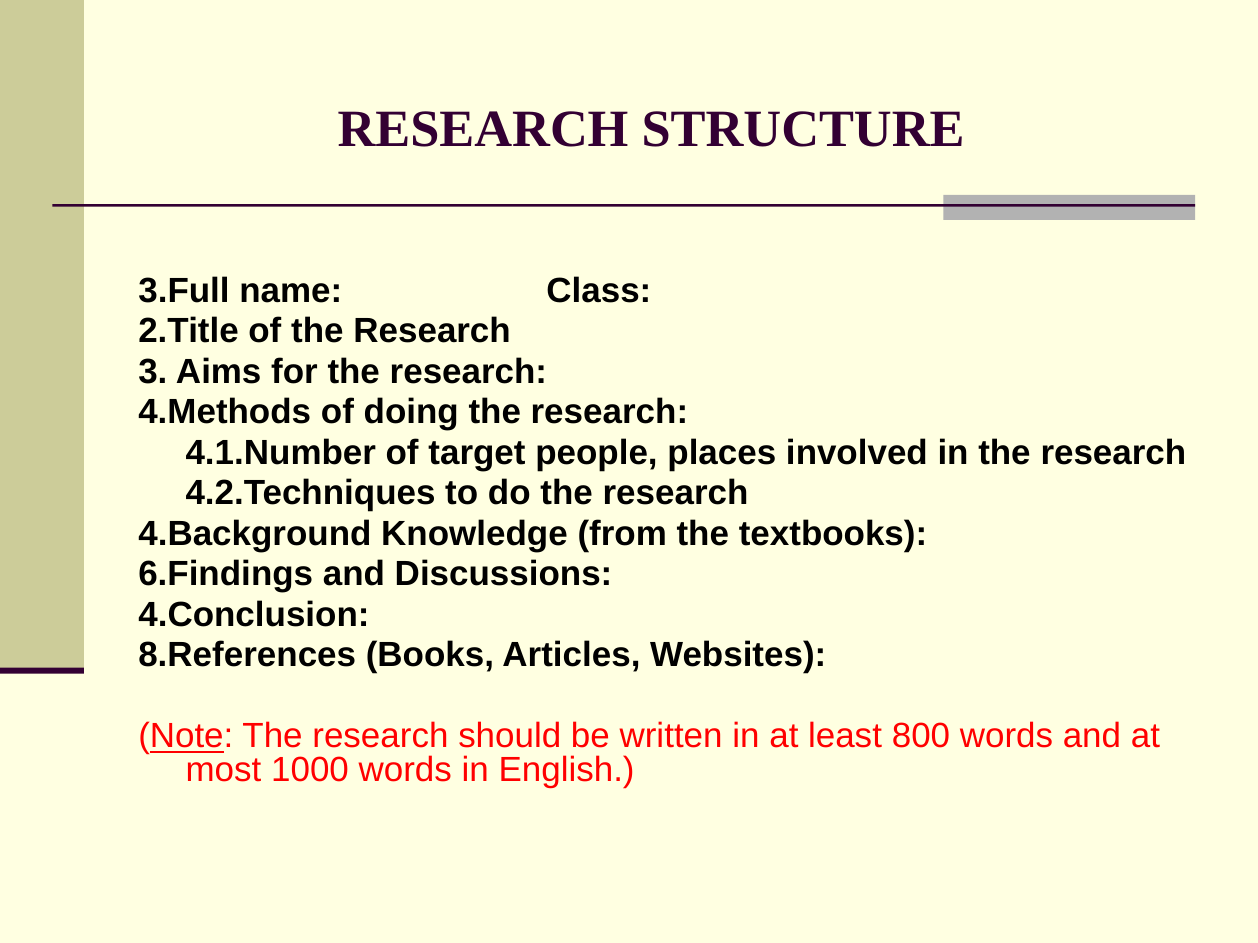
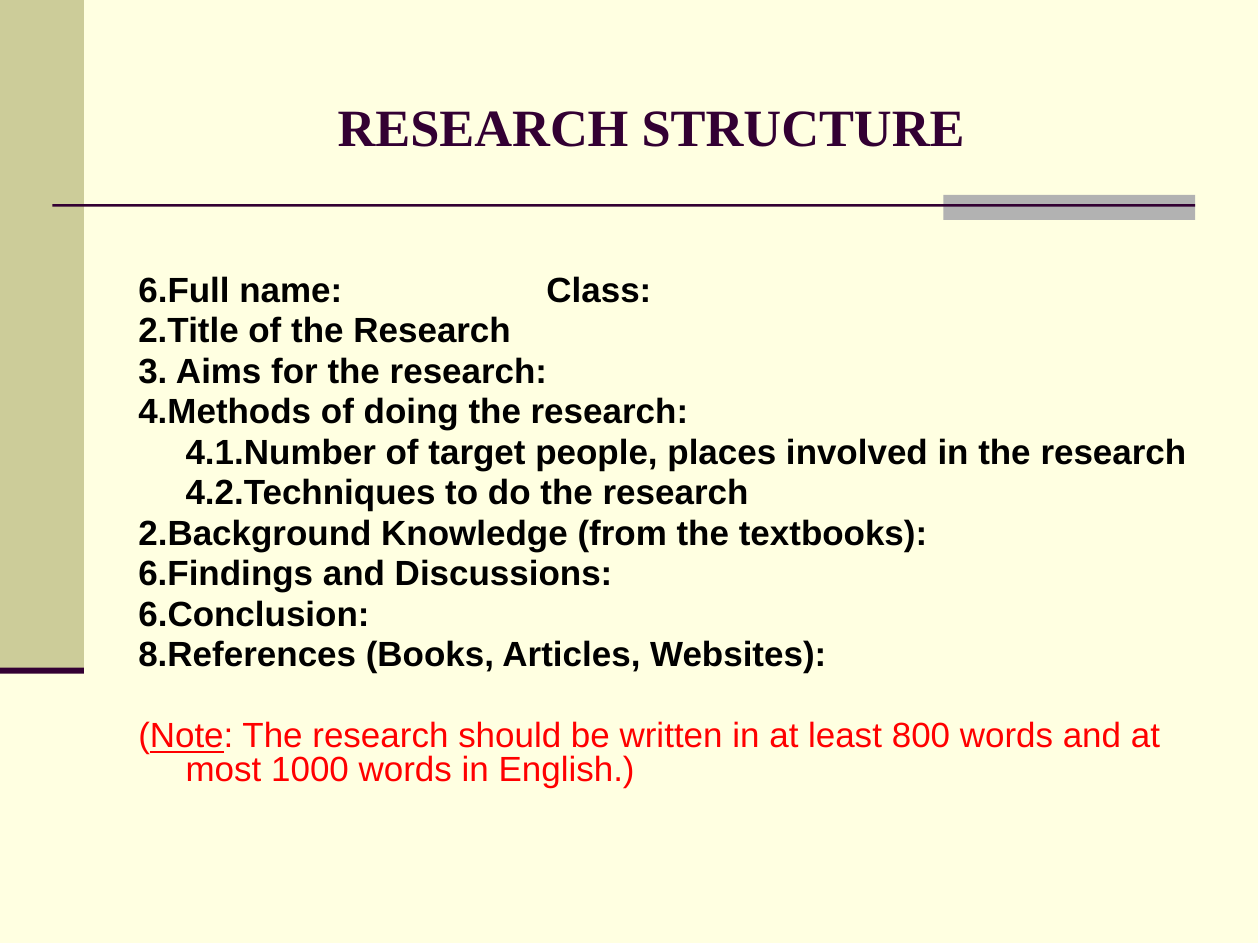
3.Full: 3.Full -> 6.Full (184, 291)
4.Background: 4.Background -> 2.Background (255, 534)
4.Conclusion: 4.Conclusion -> 6.Conclusion (254, 615)
